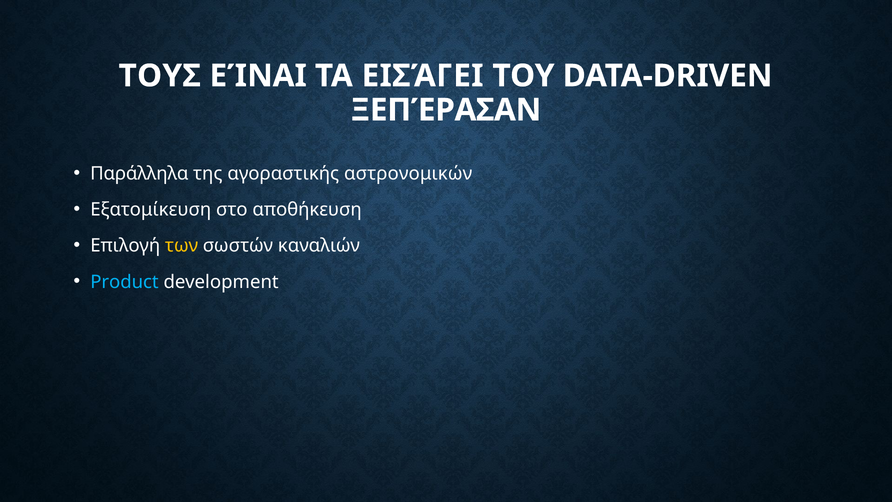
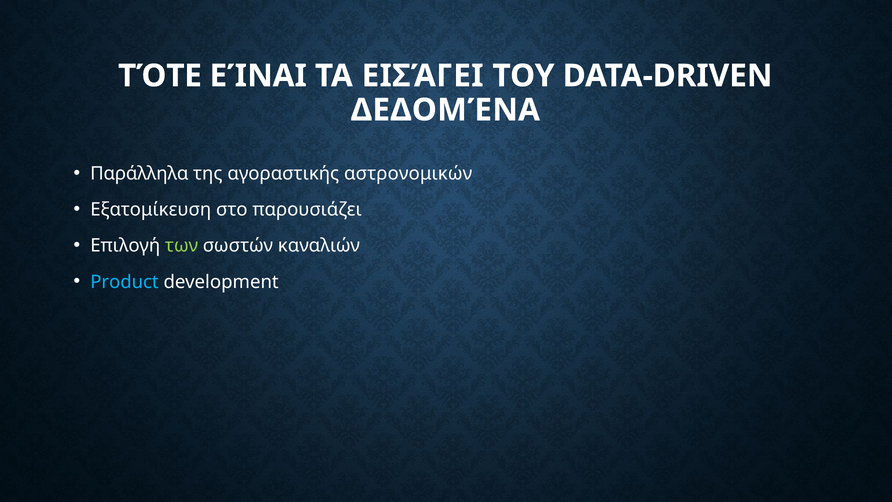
ΤΟΥΣ: ΤΟΥΣ -> ΤΌΤΕ (160, 76)
ΞΕΠΈΡΑΣΑΝ: ΞΕΠΈΡΑΣΑΝ -> ΔΕΔΟΜΈΝΑ (445, 110)
αποθήκευση: αποθήκευση -> παρουσιάζει (307, 210)
των colour: yellow -> light green (182, 246)
